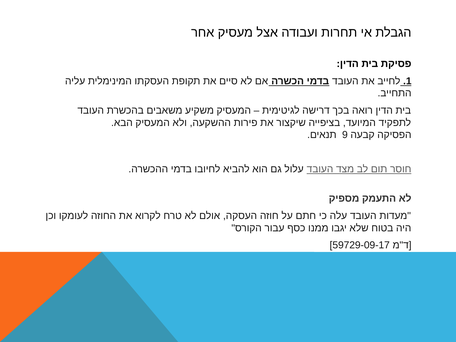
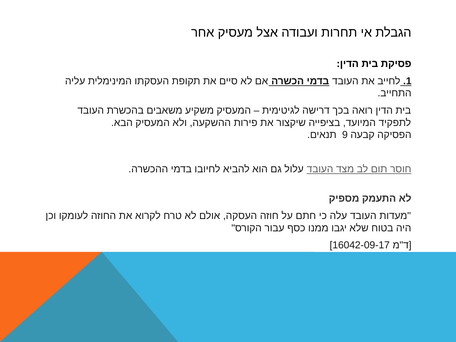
59729-09-17: 59729-09-17 -> 16042-09-17 (361, 245)
